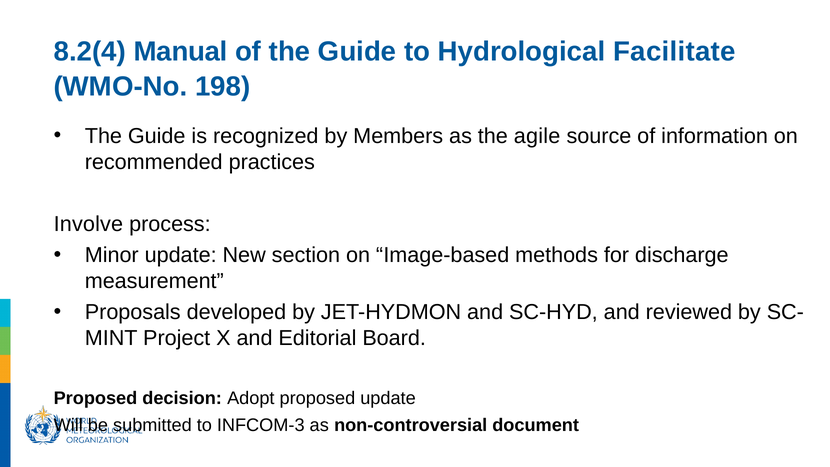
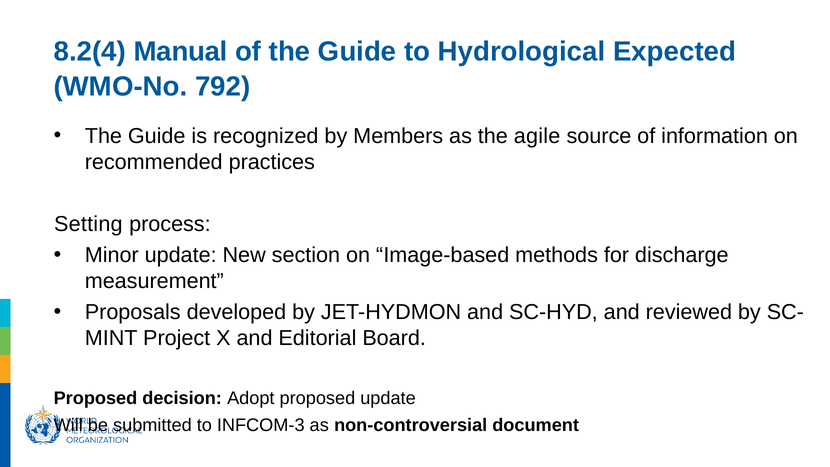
Facilitate: Facilitate -> Expected (675, 52)
198: 198 -> 792 (223, 87)
Involve: Involve -> Setting (88, 224)
